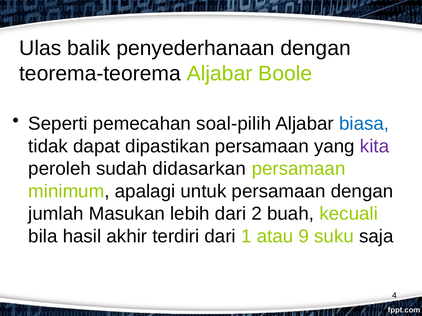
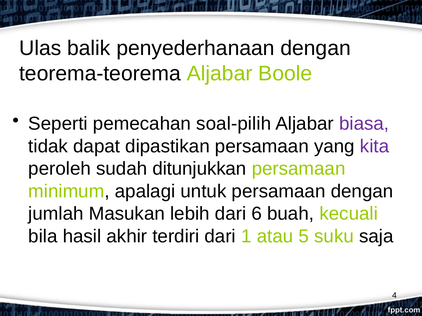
biasa colour: blue -> purple (364, 124)
didasarkan: didasarkan -> ditunjukkan (199, 169)
2: 2 -> 6 (257, 214)
9: 9 -> 5 (304, 237)
